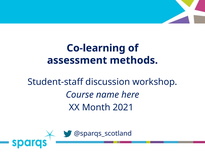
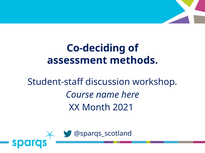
Co-learning: Co-learning -> Co-deciding (96, 48)
